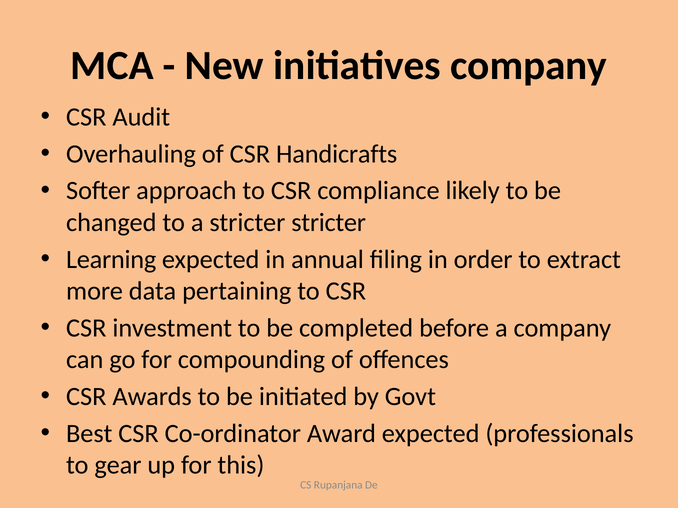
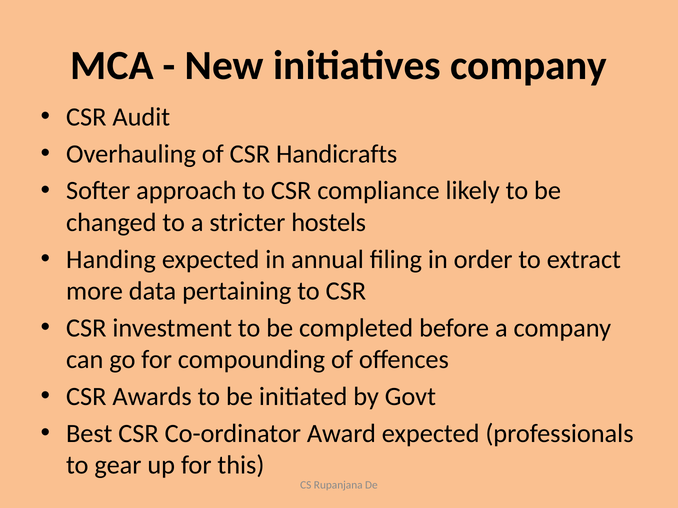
stricter stricter: stricter -> hostels (329, 223)
Learning: Learning -> Handing (111, 260)
